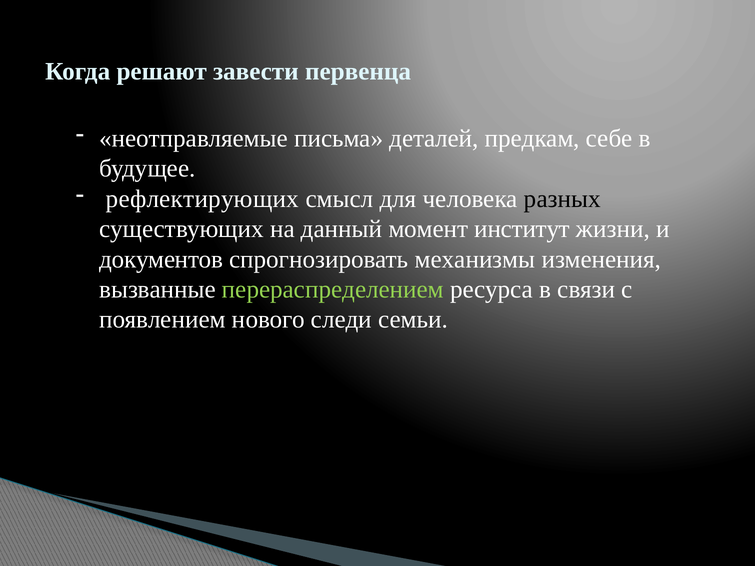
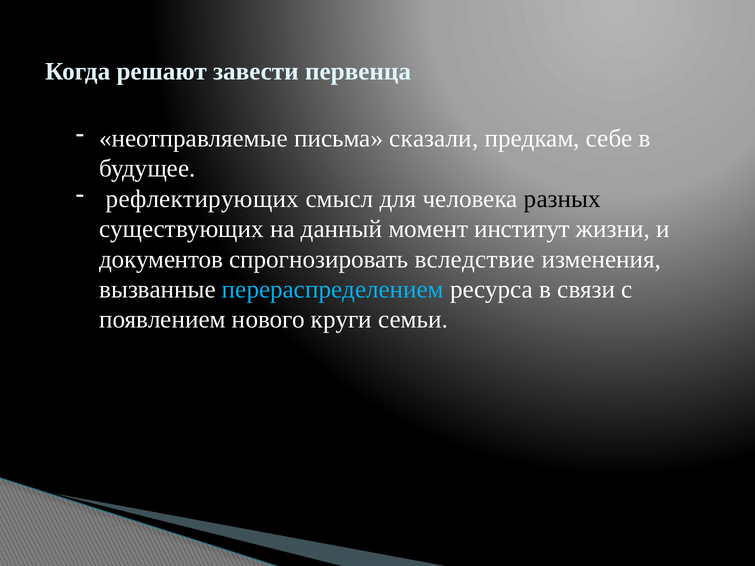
деталей: деталей -> сказали (434, 139)
механизмы: механизмы -> вследствие (475, 259)
перераспределением colour: light green -> light blue (333, 290)
следи: следи -> круги (341, 320)
